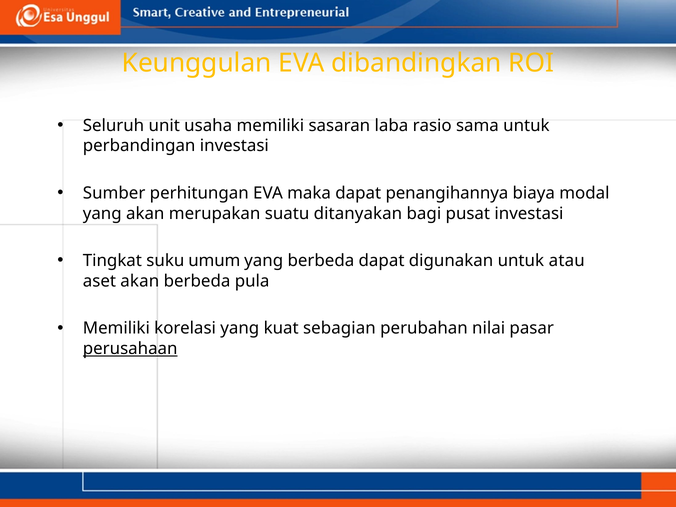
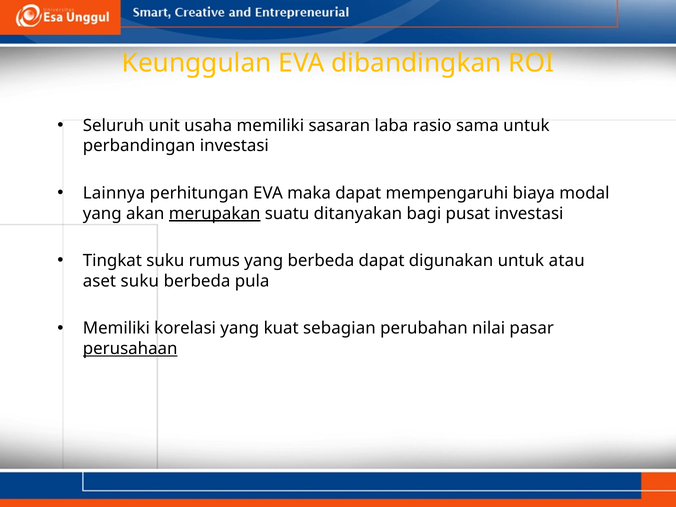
Sumber: Sumber -> Lainnya (114, 193)
penangihannya: penangihannya -> mempengaruhi (447, 193)
merupakan underline: none -> present (215, 213)
umum: umum -> rumus (214, 261)
aset akan: akan -> suku (140, 281)
